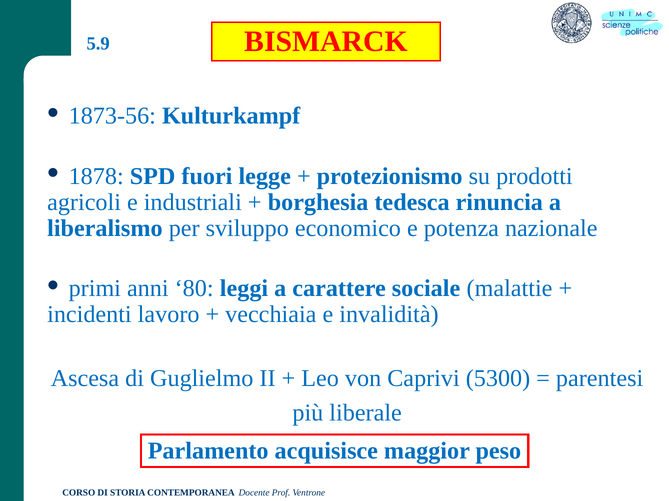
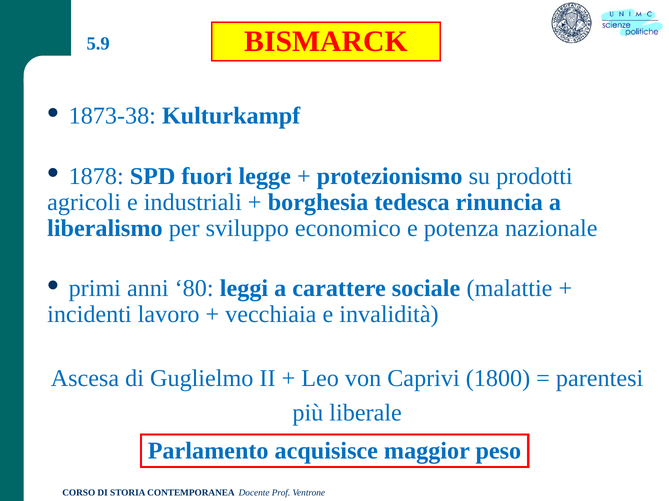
1873-56: 1873-56 -> 1873-38 (112, 116)
5300: 5300 -> 1800 (498, 379)
